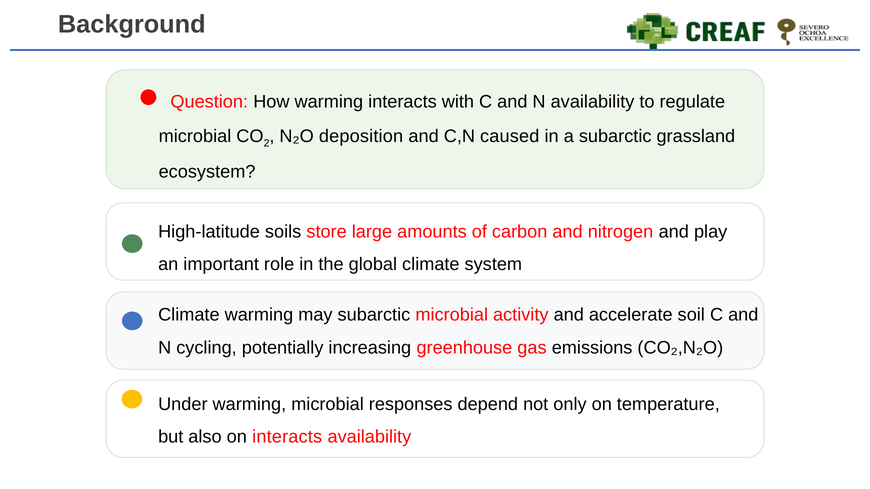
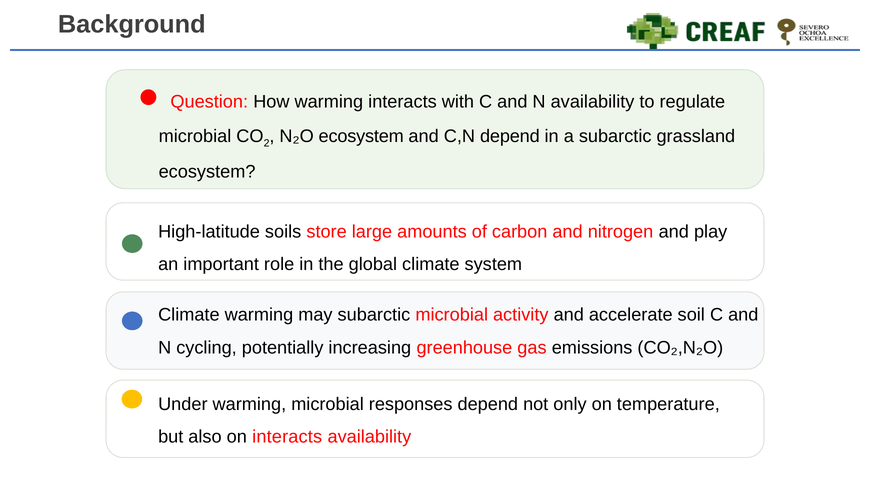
N₂O deposition: deposition -> ecosystem (361, 136)
C,N caused: caused -> depend (510, 136)
